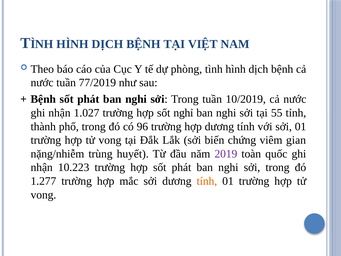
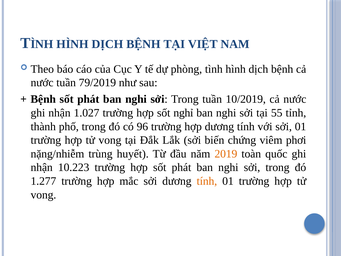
77/2019: 77/2019 -> 79/2019 (97, 83)
gian: gian -> phơi (296, 140)
2019 colour: purple -> orange (226, 154)
